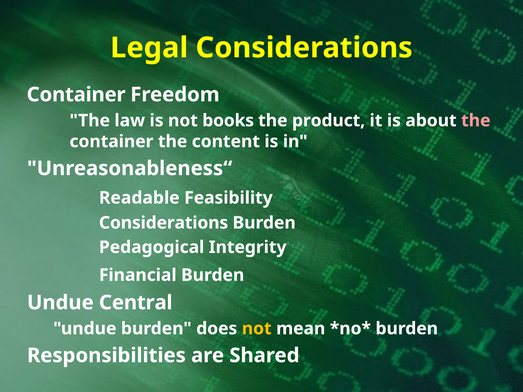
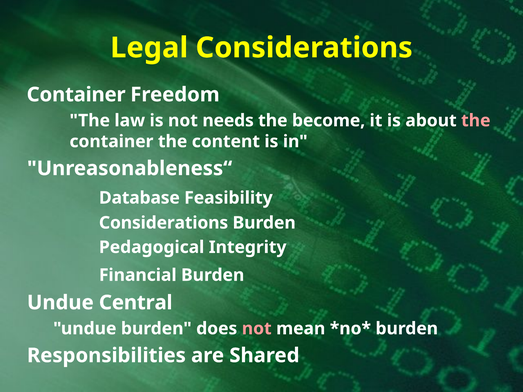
books: books -> needs (228, 121)
product: product -> become (329, 121)
Readable: Readable -> Database (139, 198)
not colour: yellow -> pink (257, 329)
